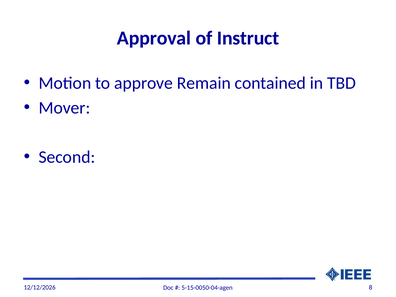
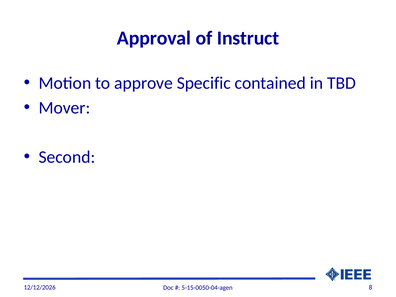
Remain: Remain -> Specific (204, 83)
